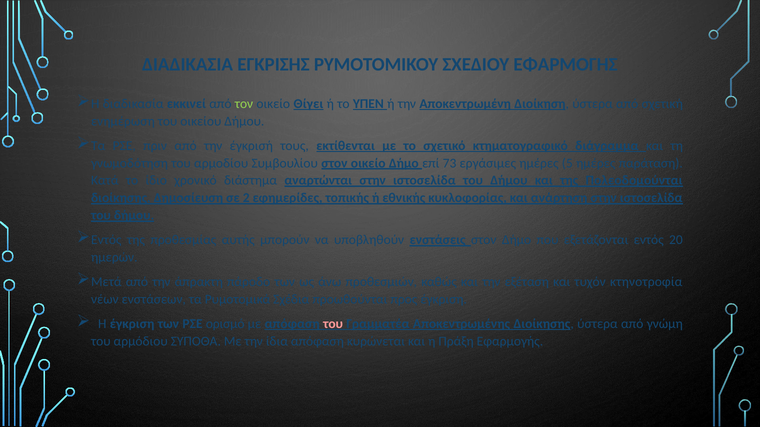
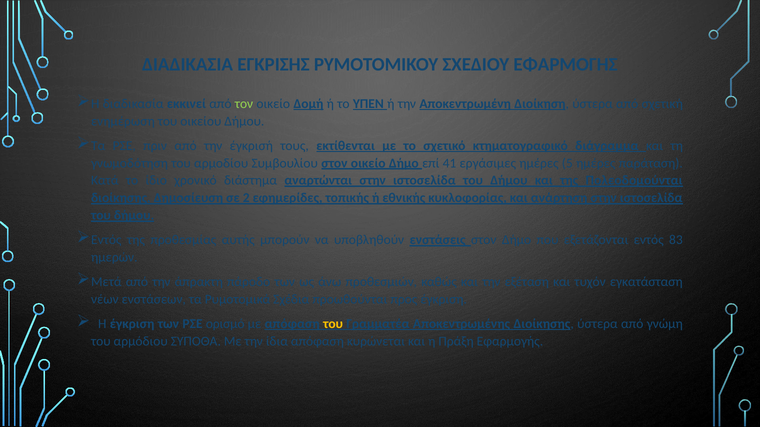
Θίγει: Θίγει -> Δομή (308, 104)
73: 73 -> 41 (449, 163)
20: 20 -> 83 (676, 240)
κτηνοτροφία: κτηνοτροφία -> εγκατάσταση (646, 282)
του colour: pink -> yellow (333, 324)
